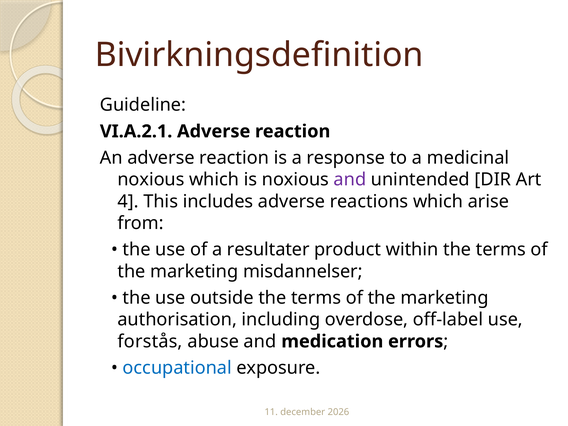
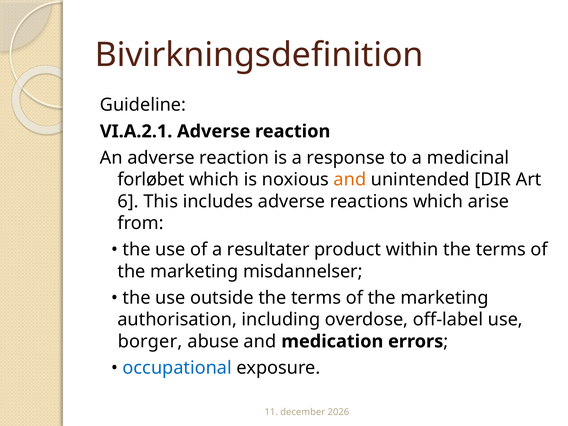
noxious: noxious -> forløbet (151, 180)
and colour: purple -> orange (350, 180)
4: 4 -> 6 (128, 201)
forstås: forstås -> borger (150, 341)
